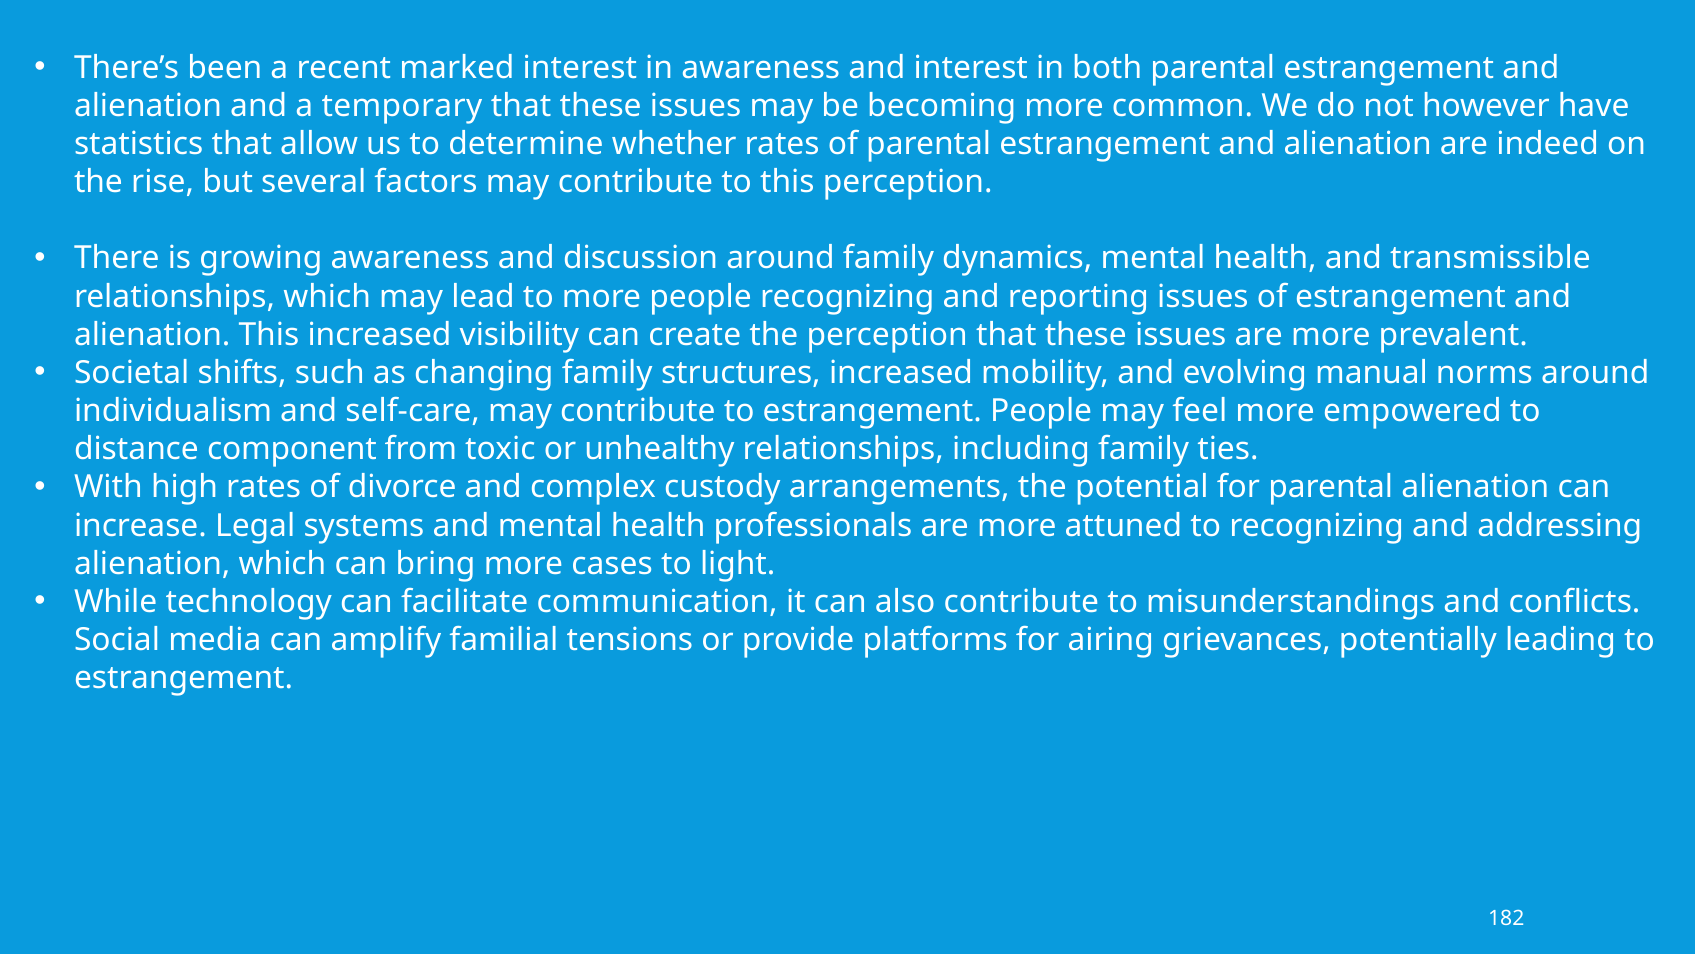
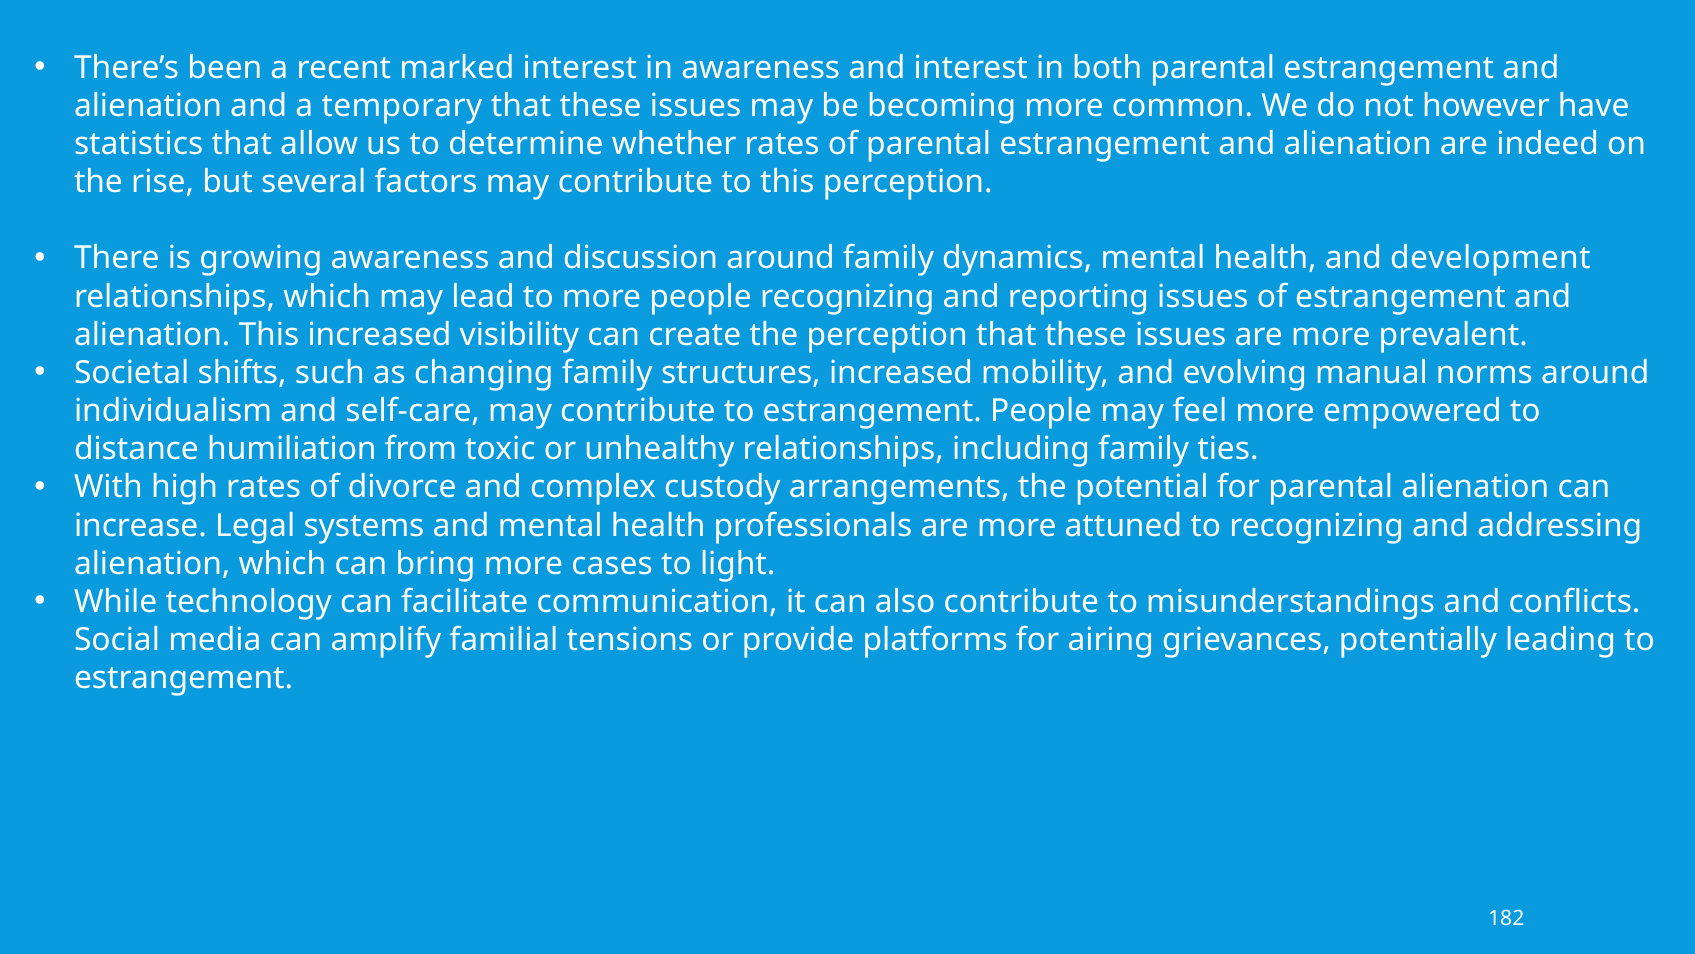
transmissible: transmissible -> development (1490, 258)
component: component -> humiliation (292, 449)
